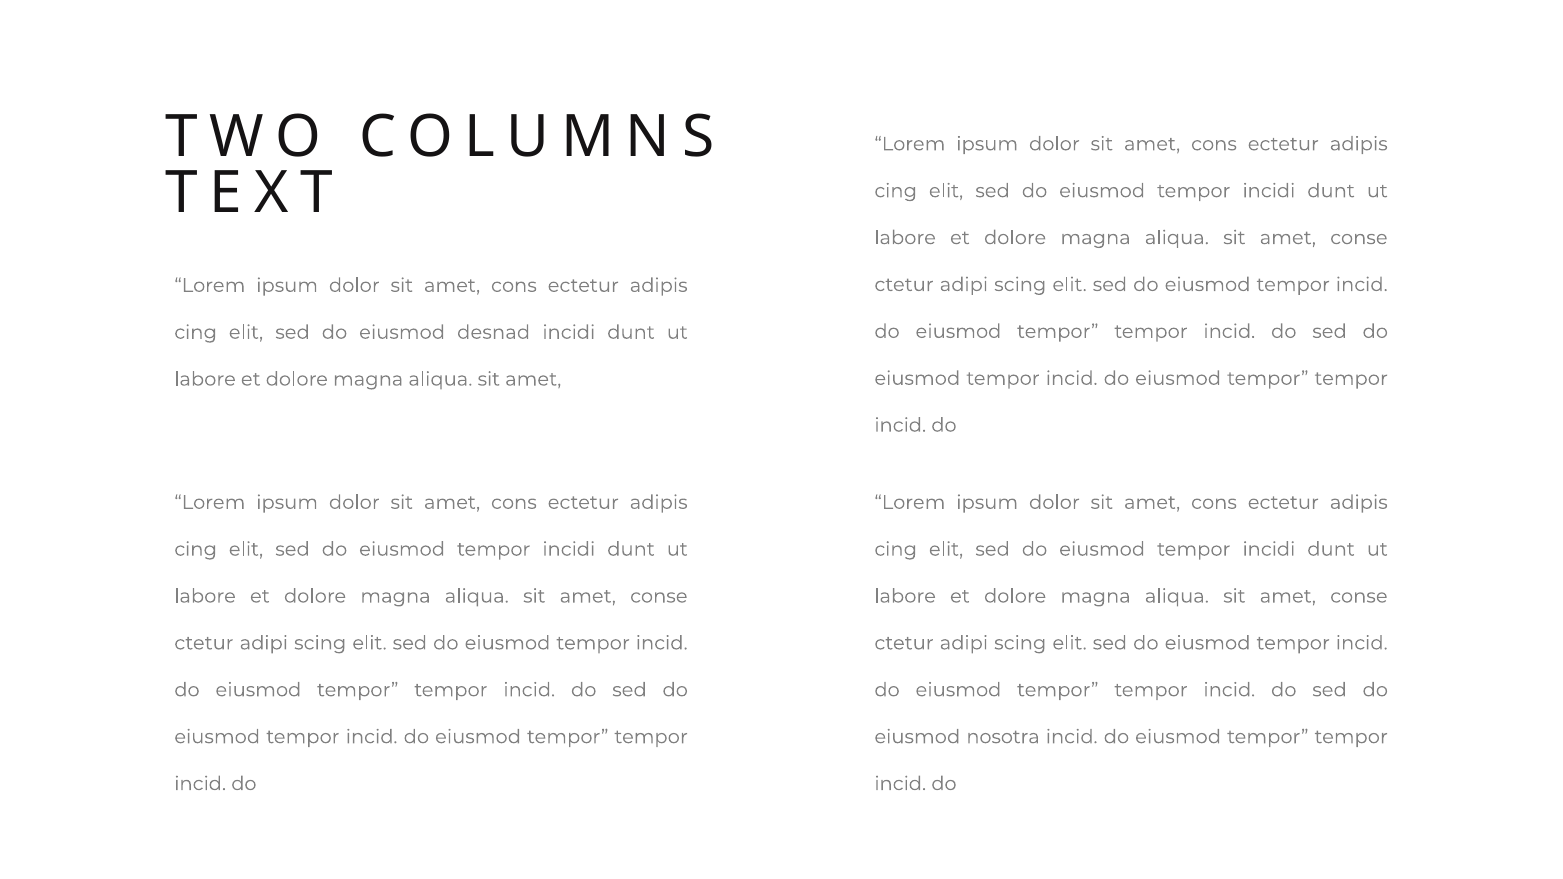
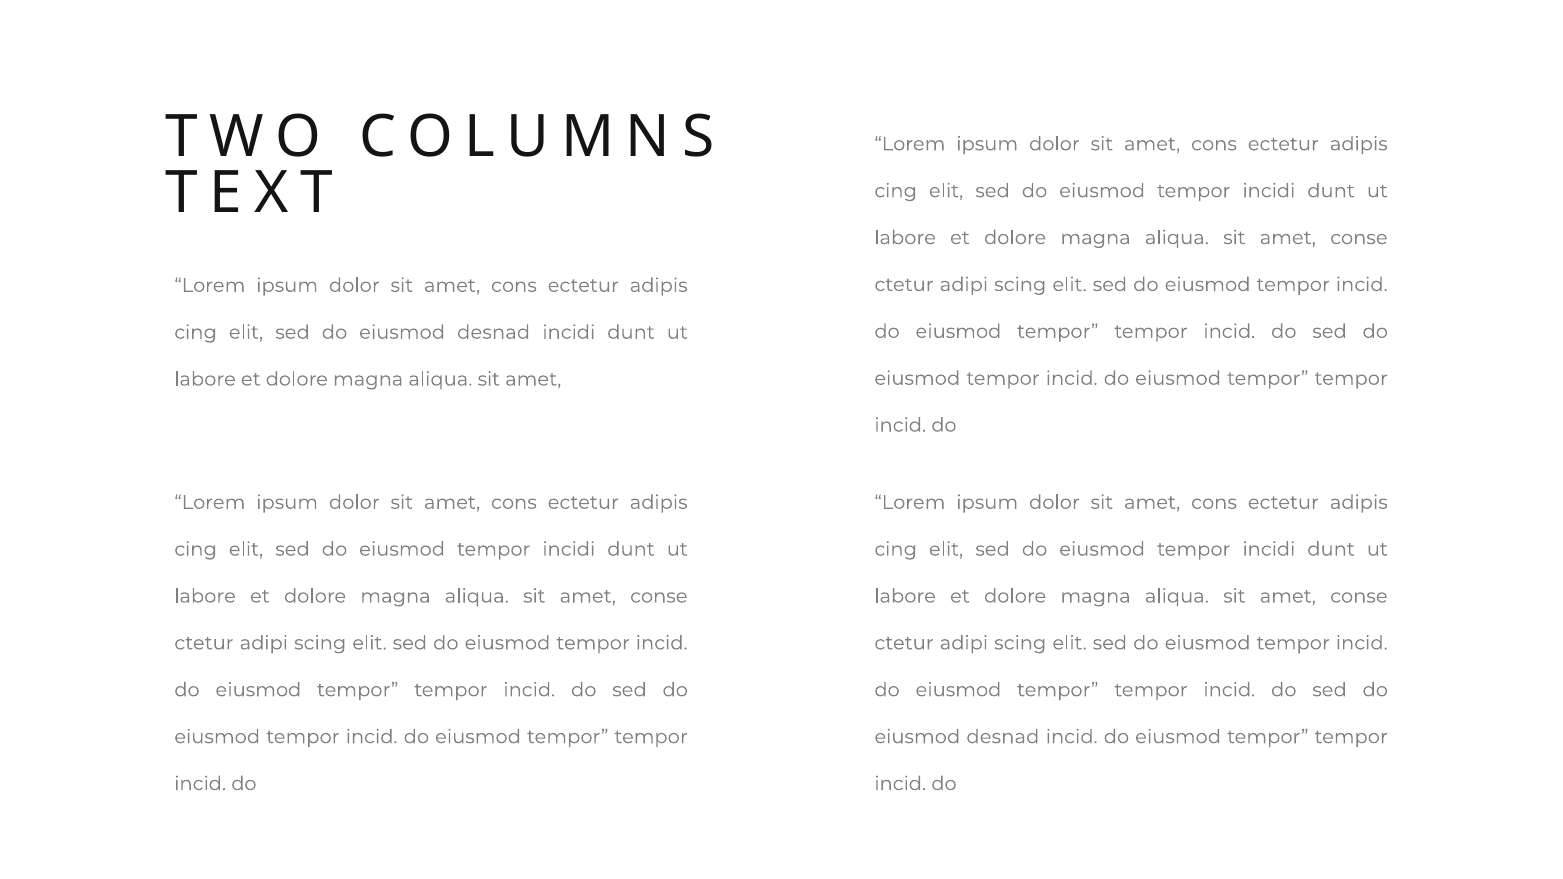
nosotra: nosotra -> desnad (1003, 737)
